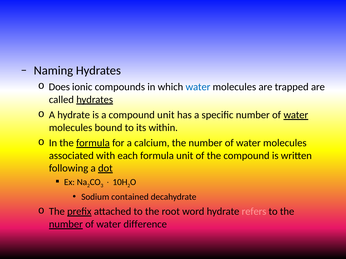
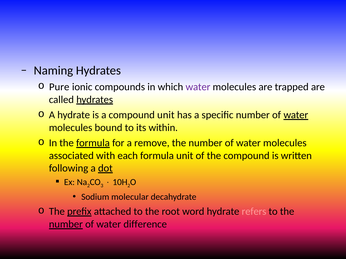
Does: Does -> Pure (59, 87)
water colour: blue -> purple (198, 87)
calcium: calcium -> remove (152, 143)
contained: contained -> molecular (130, 197)
